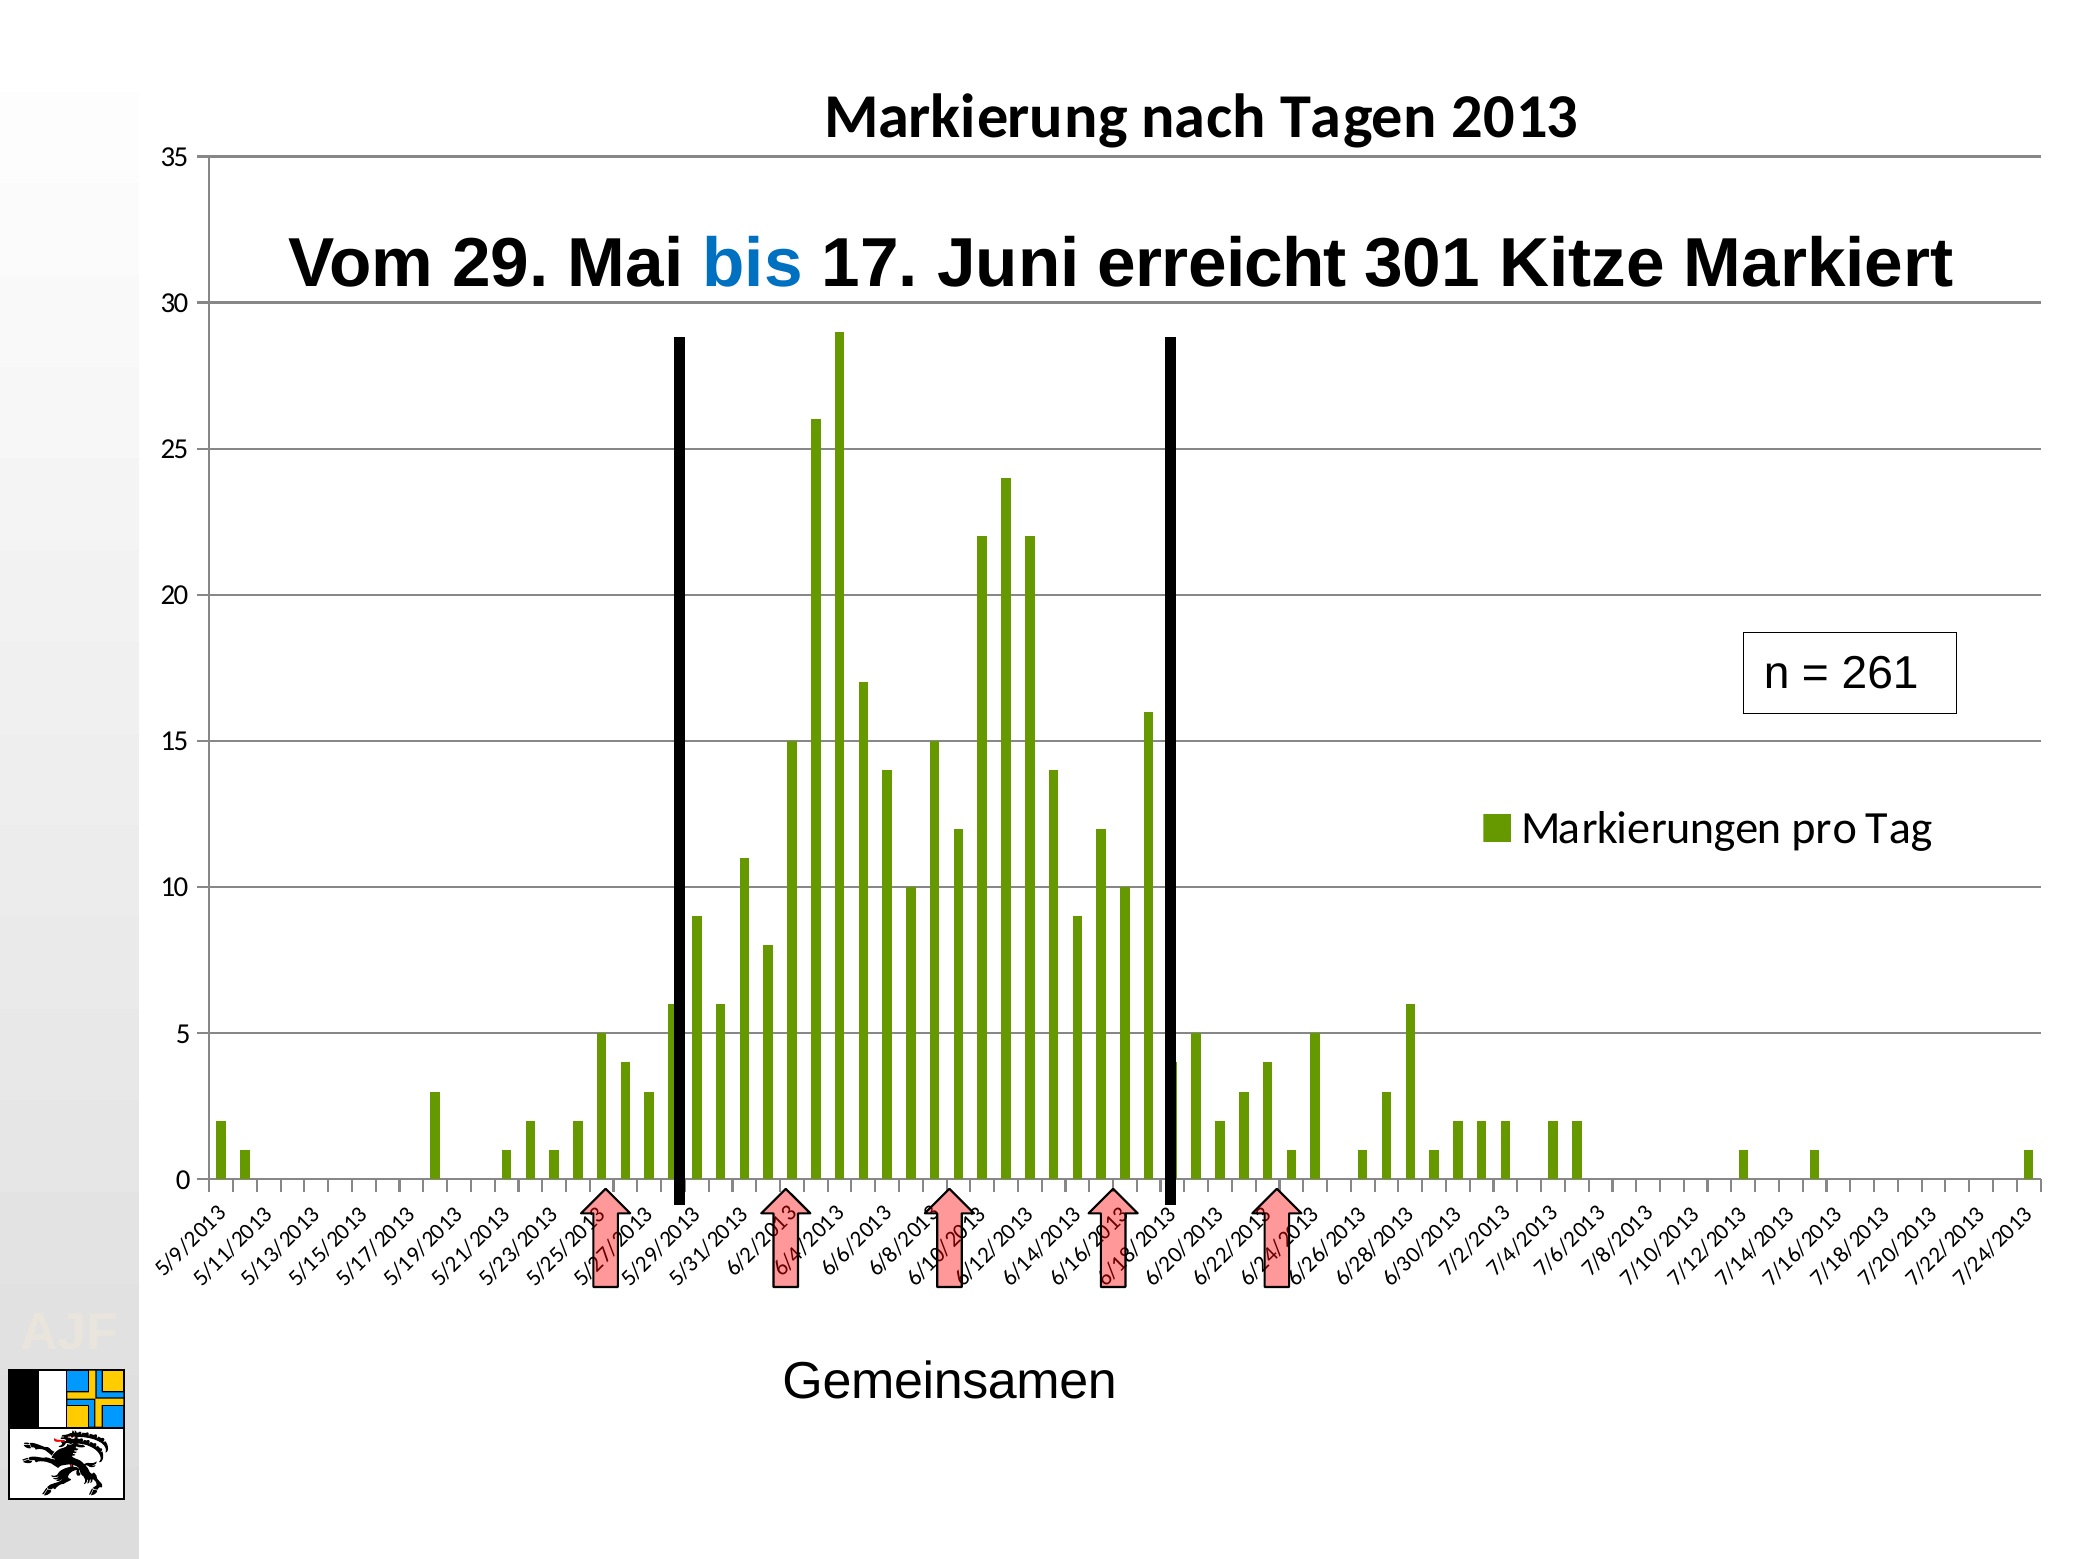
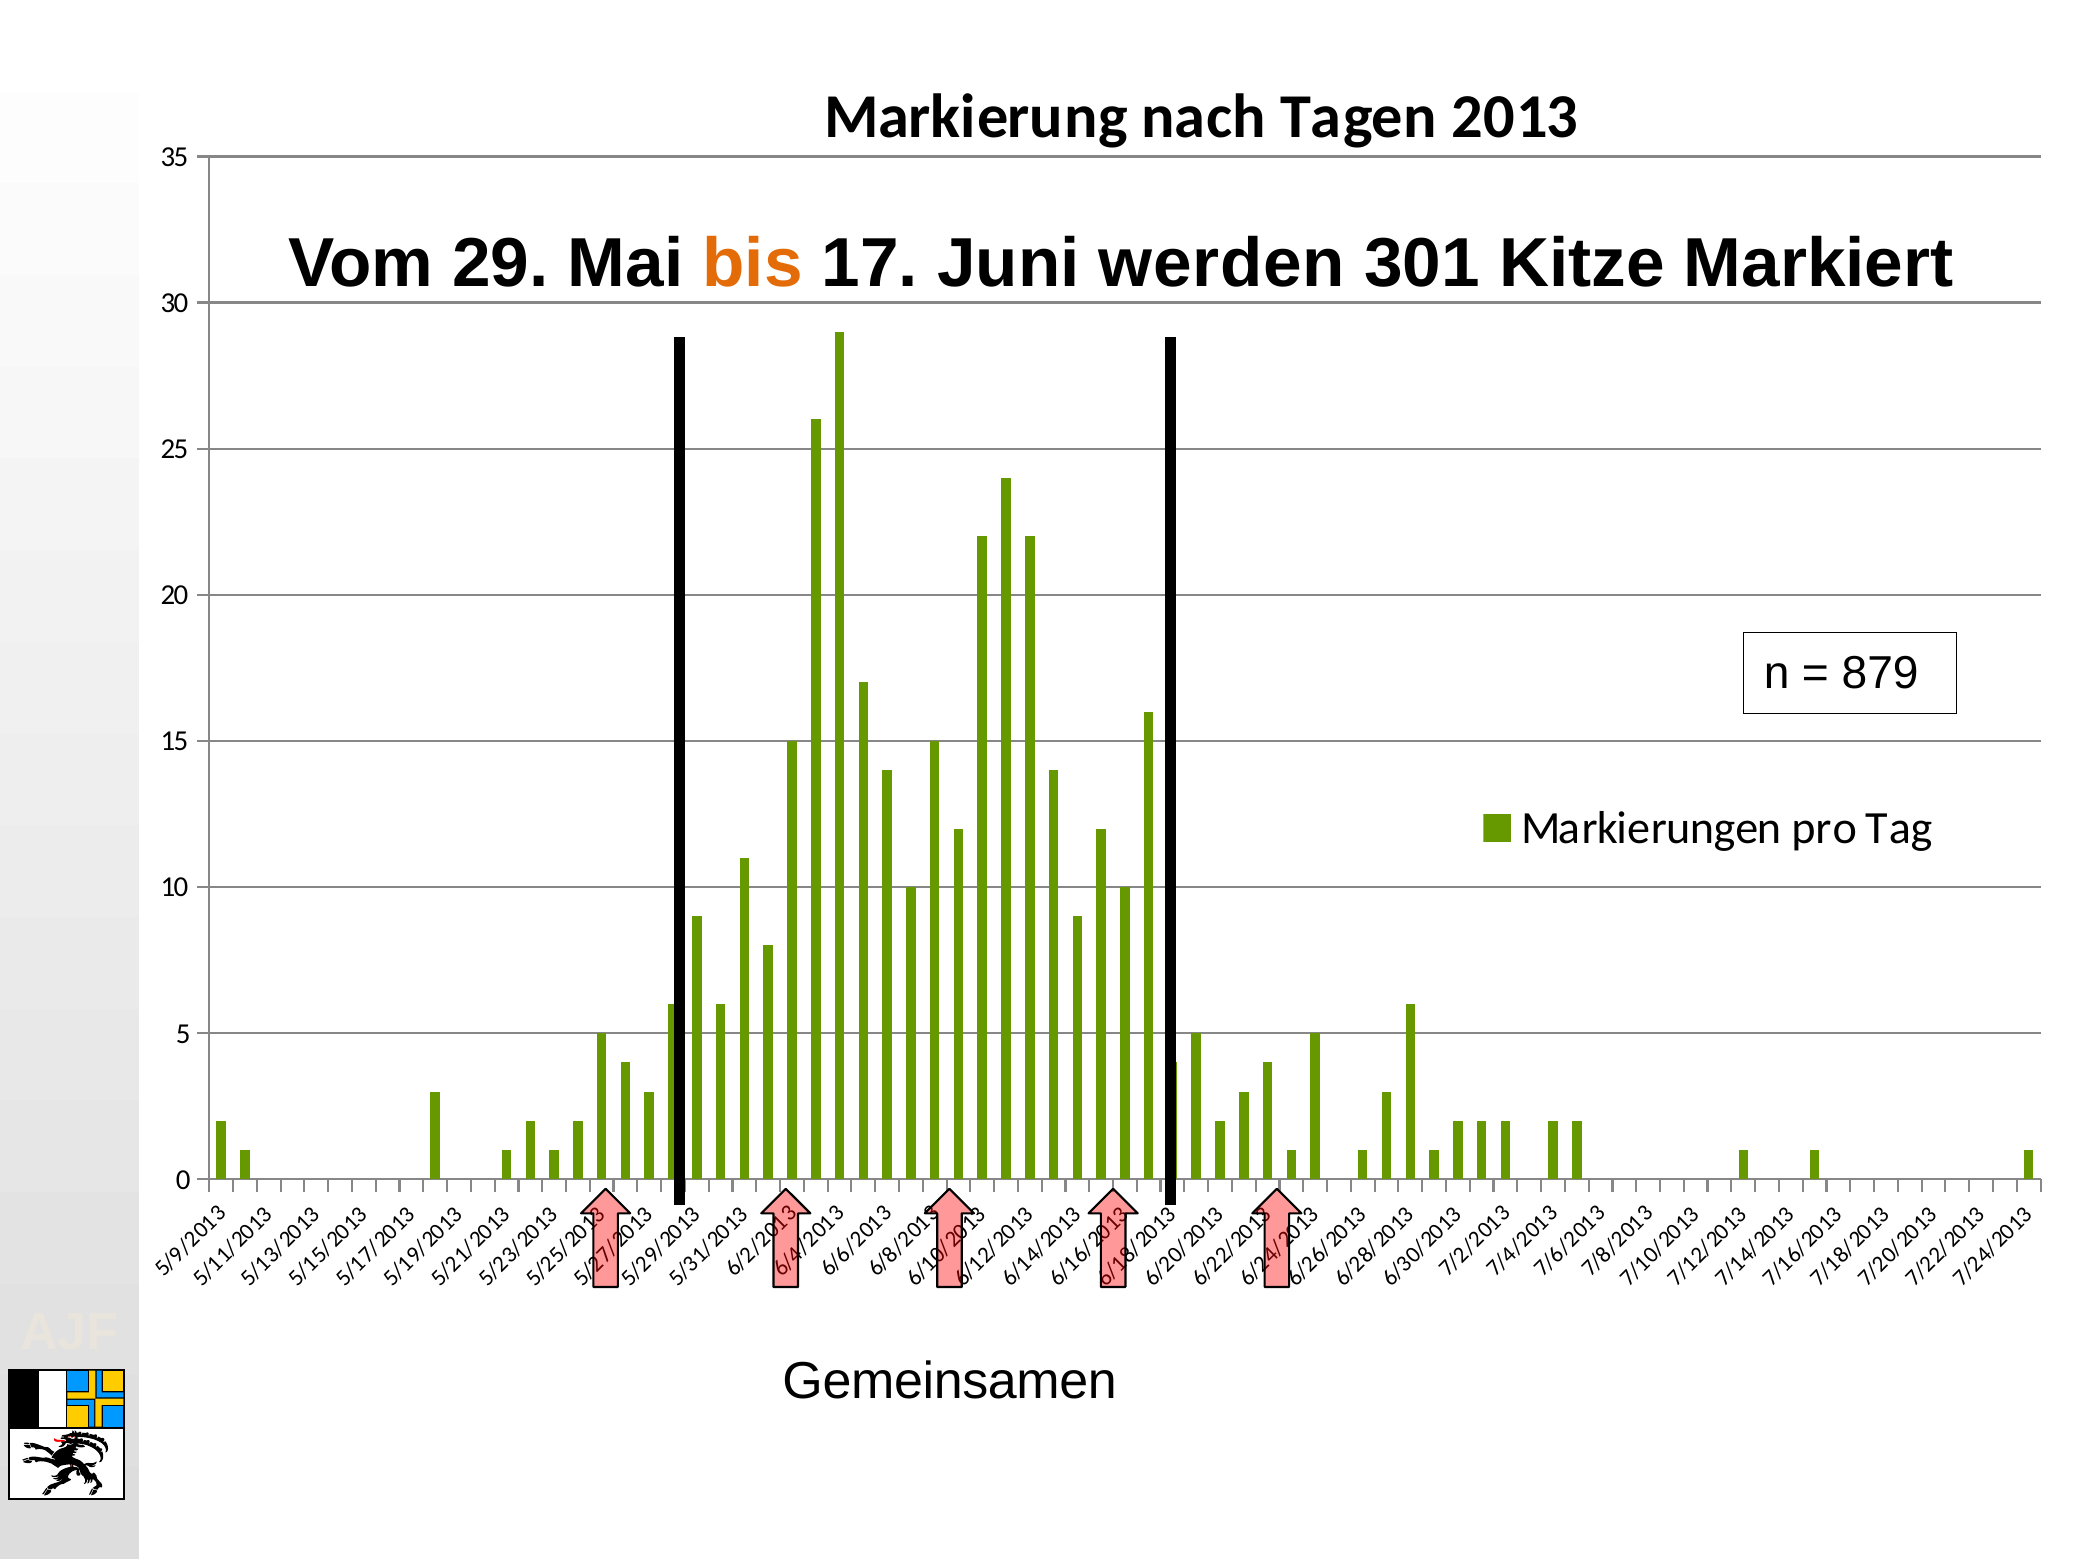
bis colour: blue -> orange (753, 263)
erreicht: erreicht -> werden (1222, 263)
261: 261 -> 879 (1880, 673)
